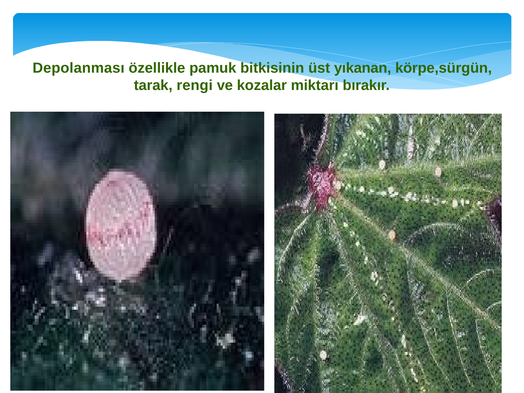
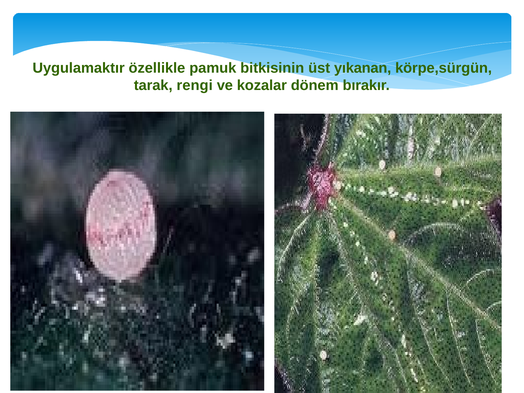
Depolanması: Depolanması -> Uygulamaktır (79, 68)
miktarı: miktarı -> dönem (315, 86)
